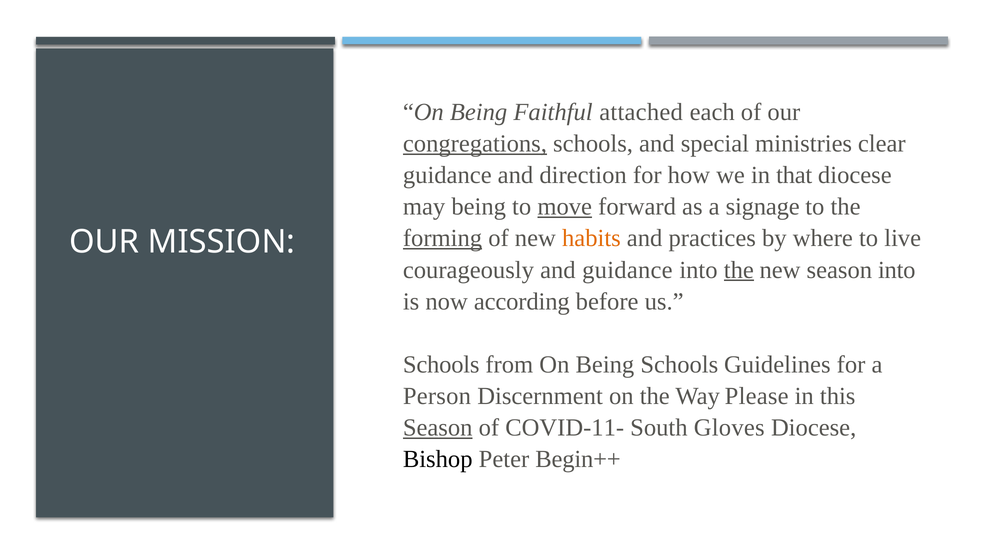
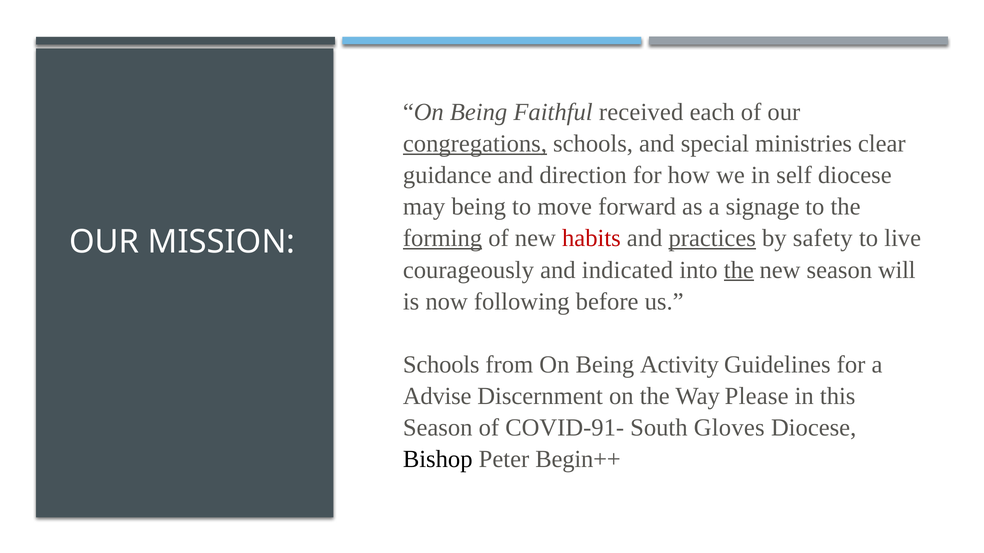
attached: attached -> received (641, 112)
that: that -> self (794, 175)
move underline: present -> none (565, 207)
habits colour: orange -> red (591, 239)
practices underline: none -> present (712, 239)
where: where -> safety (823, 239)
and guidance: guidance -> indicated (627, 270)
season into: into -> will (897, 270)
according: according -> following (522, 302)
Being Schools: Schools -> Activity (679, 365)
Person: Person -> Advise (437, 396)
Season underline: present -> none (438, 428)
COVID-11-: COVID-11- -> COVID-91- (565, 428)
